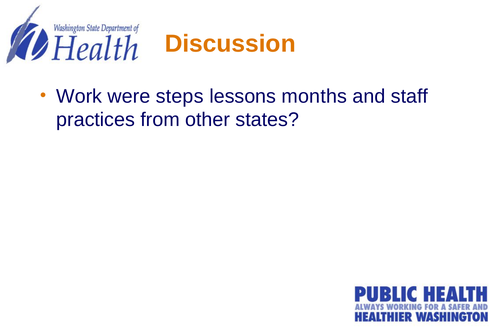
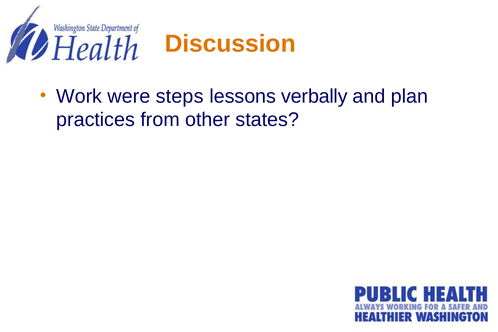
months: months -> verbally (314, 96)
staff: staff -> plan (410, 96)
